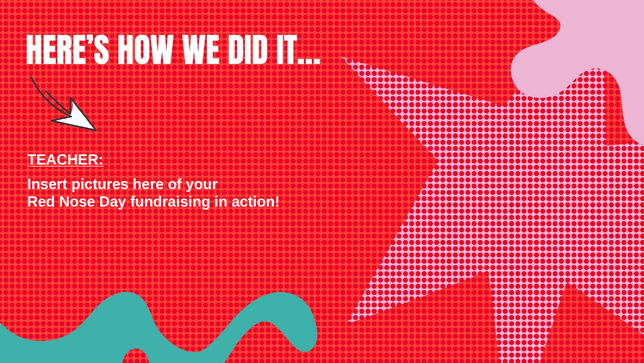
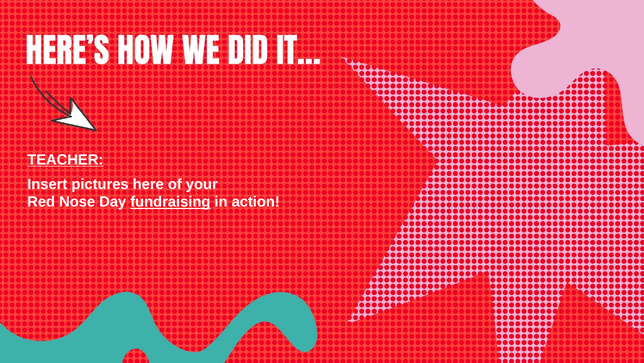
fundraising underline: none -> present (170, 202)
